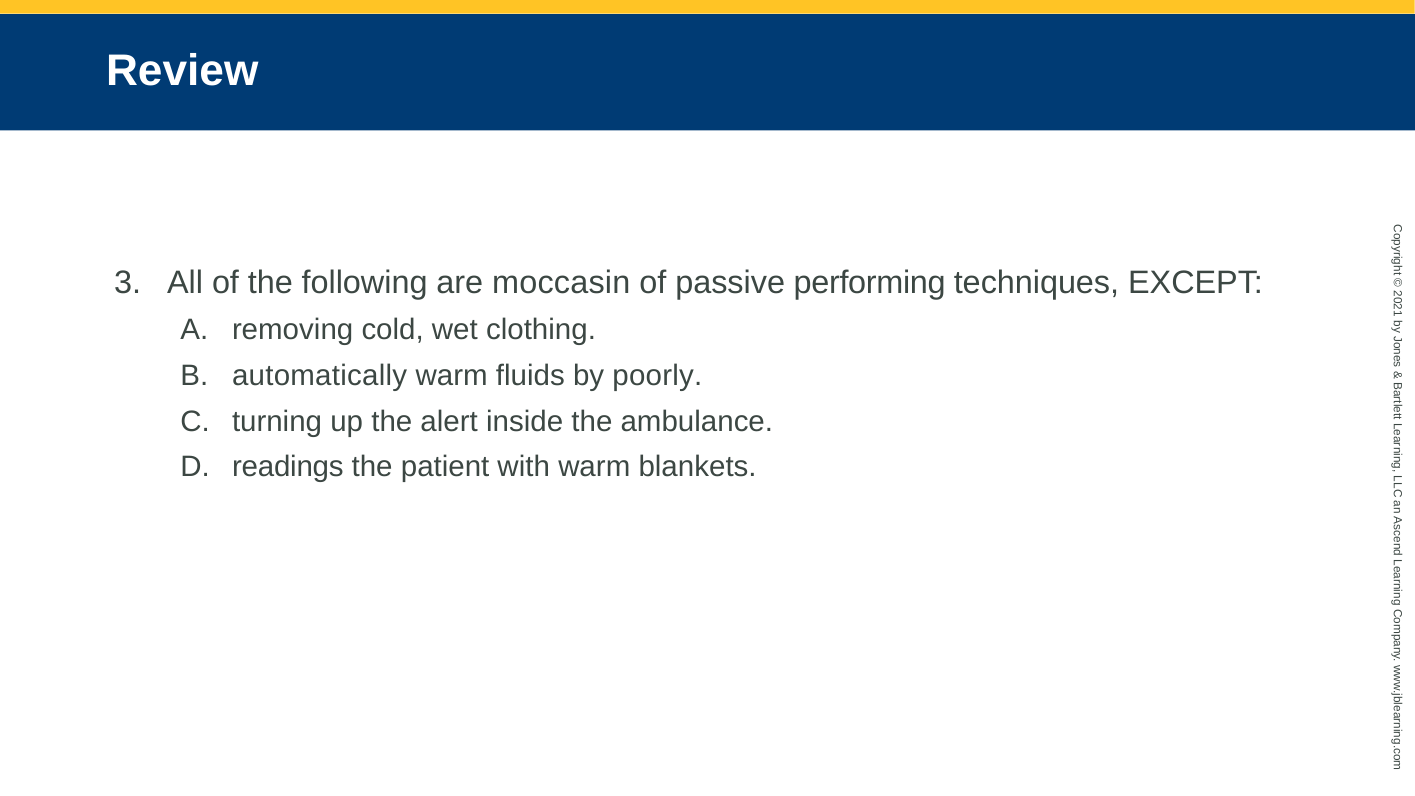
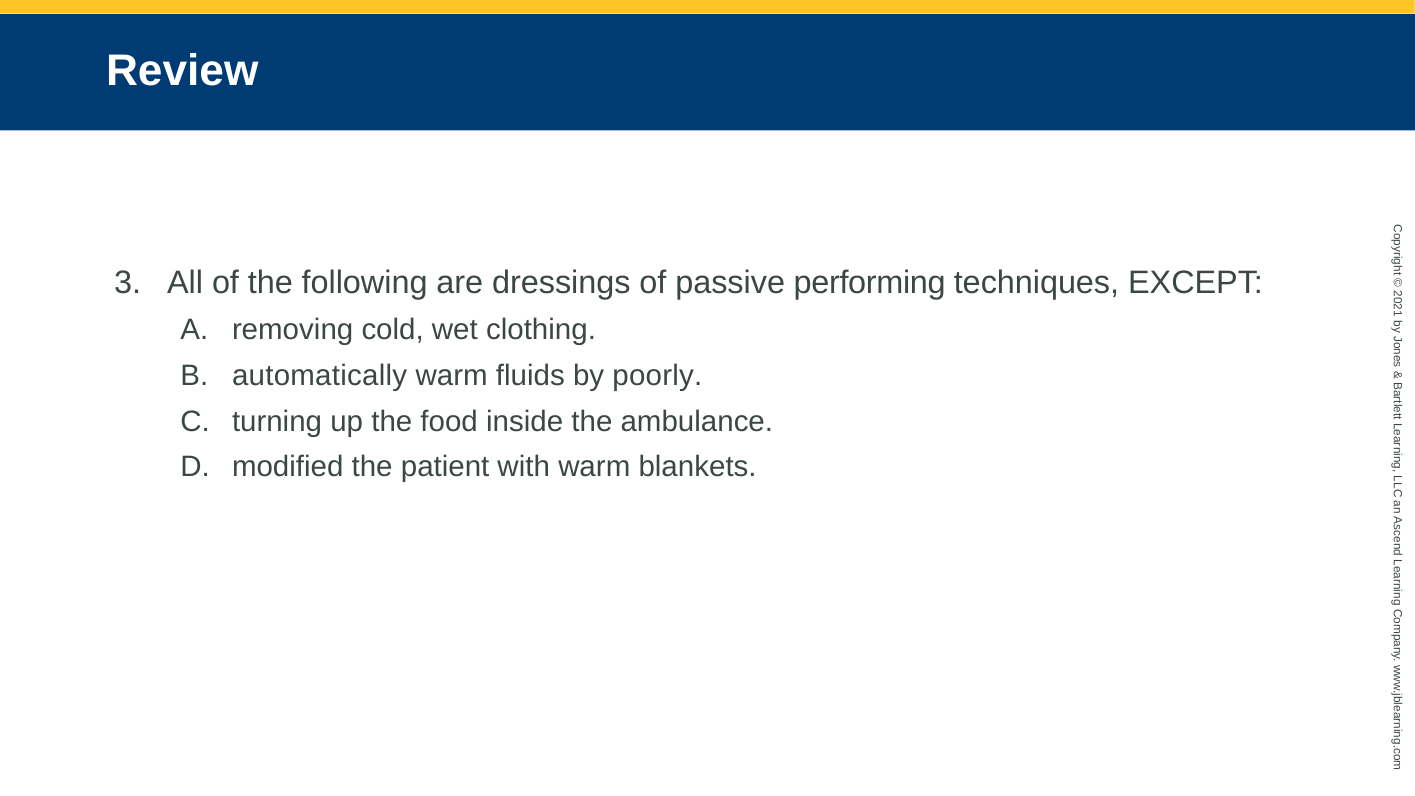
moccasin: moccasin -> dressings (561, 283)
alert: alert -> food (449, 421)
readings: readings -> modified (288, 467)
